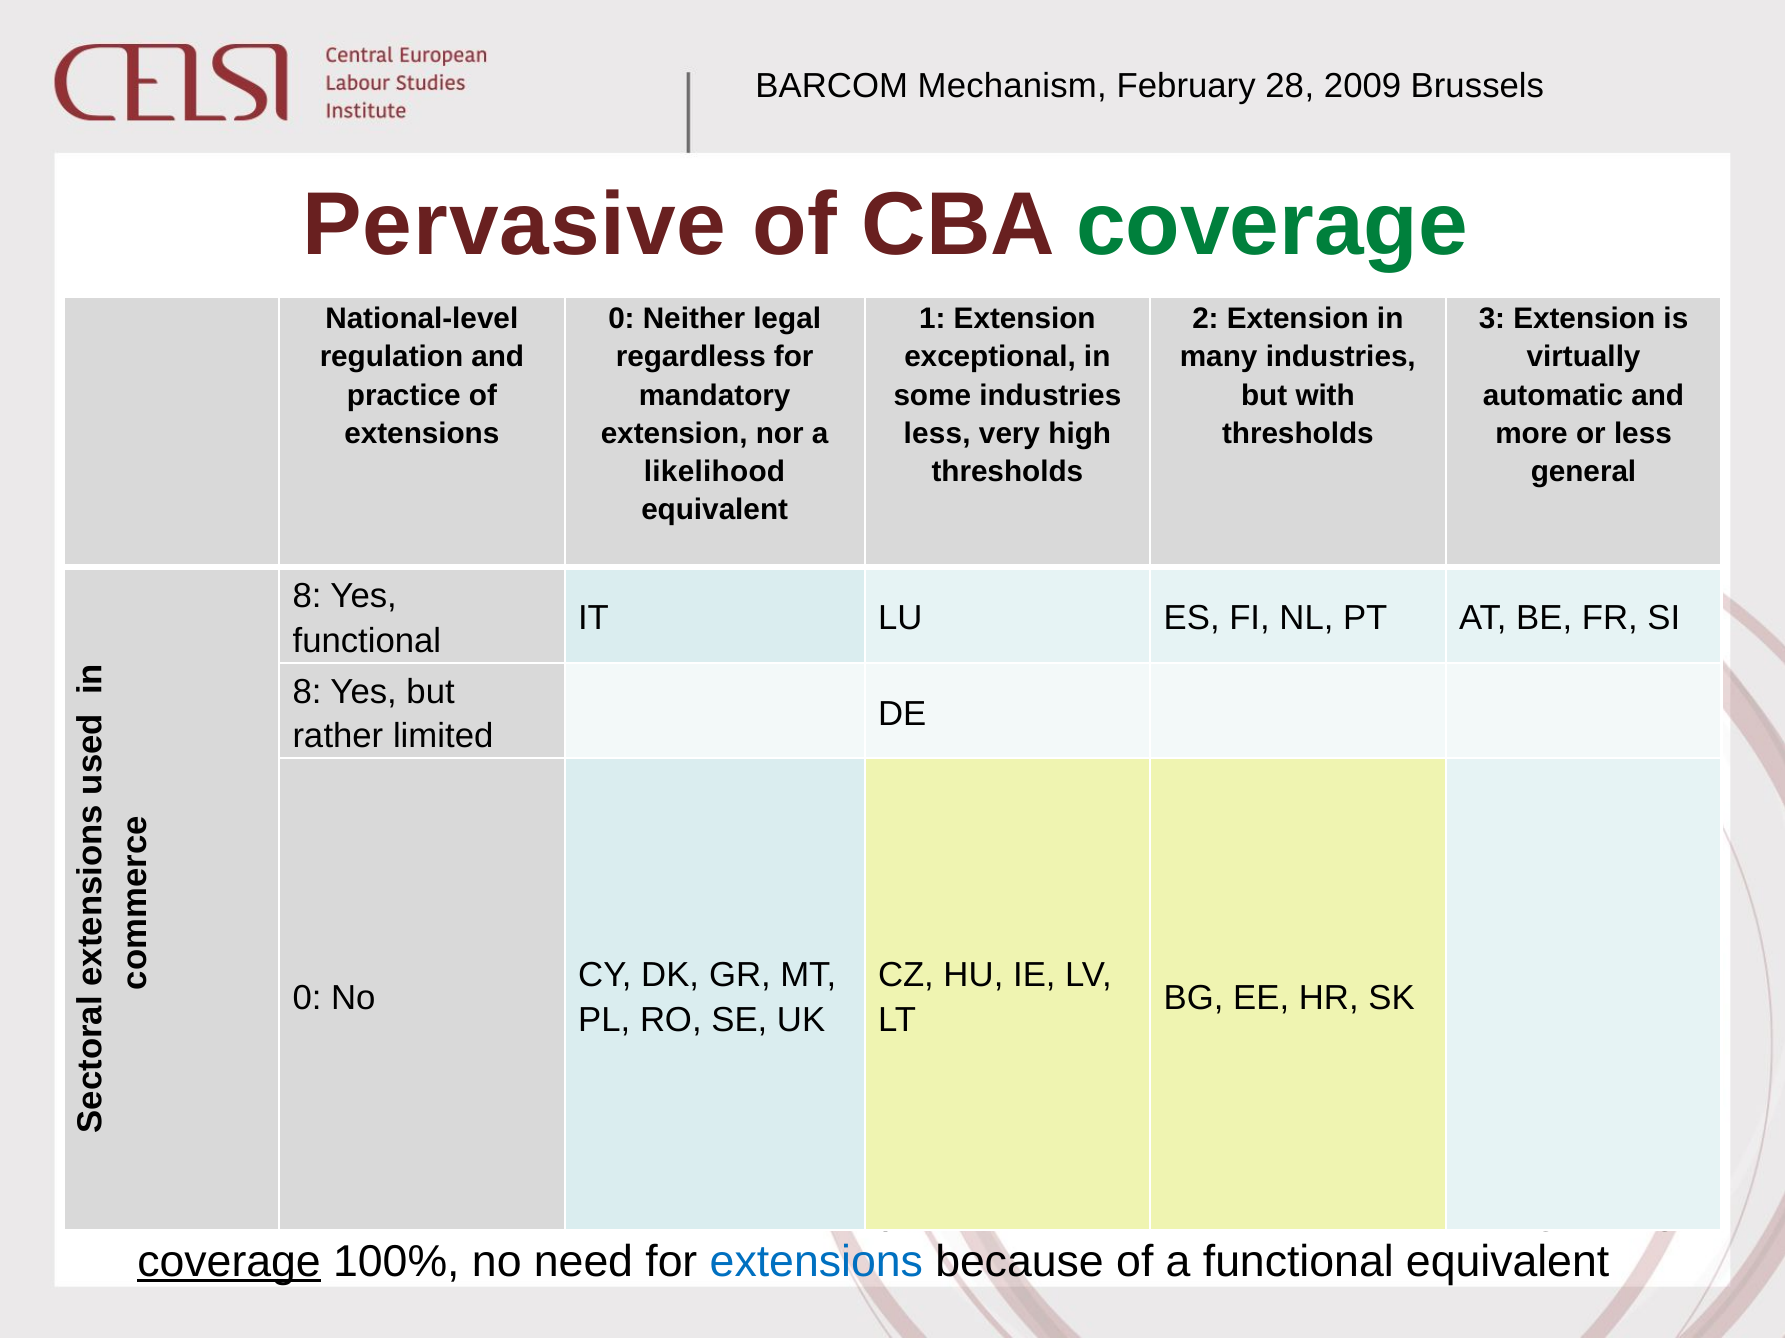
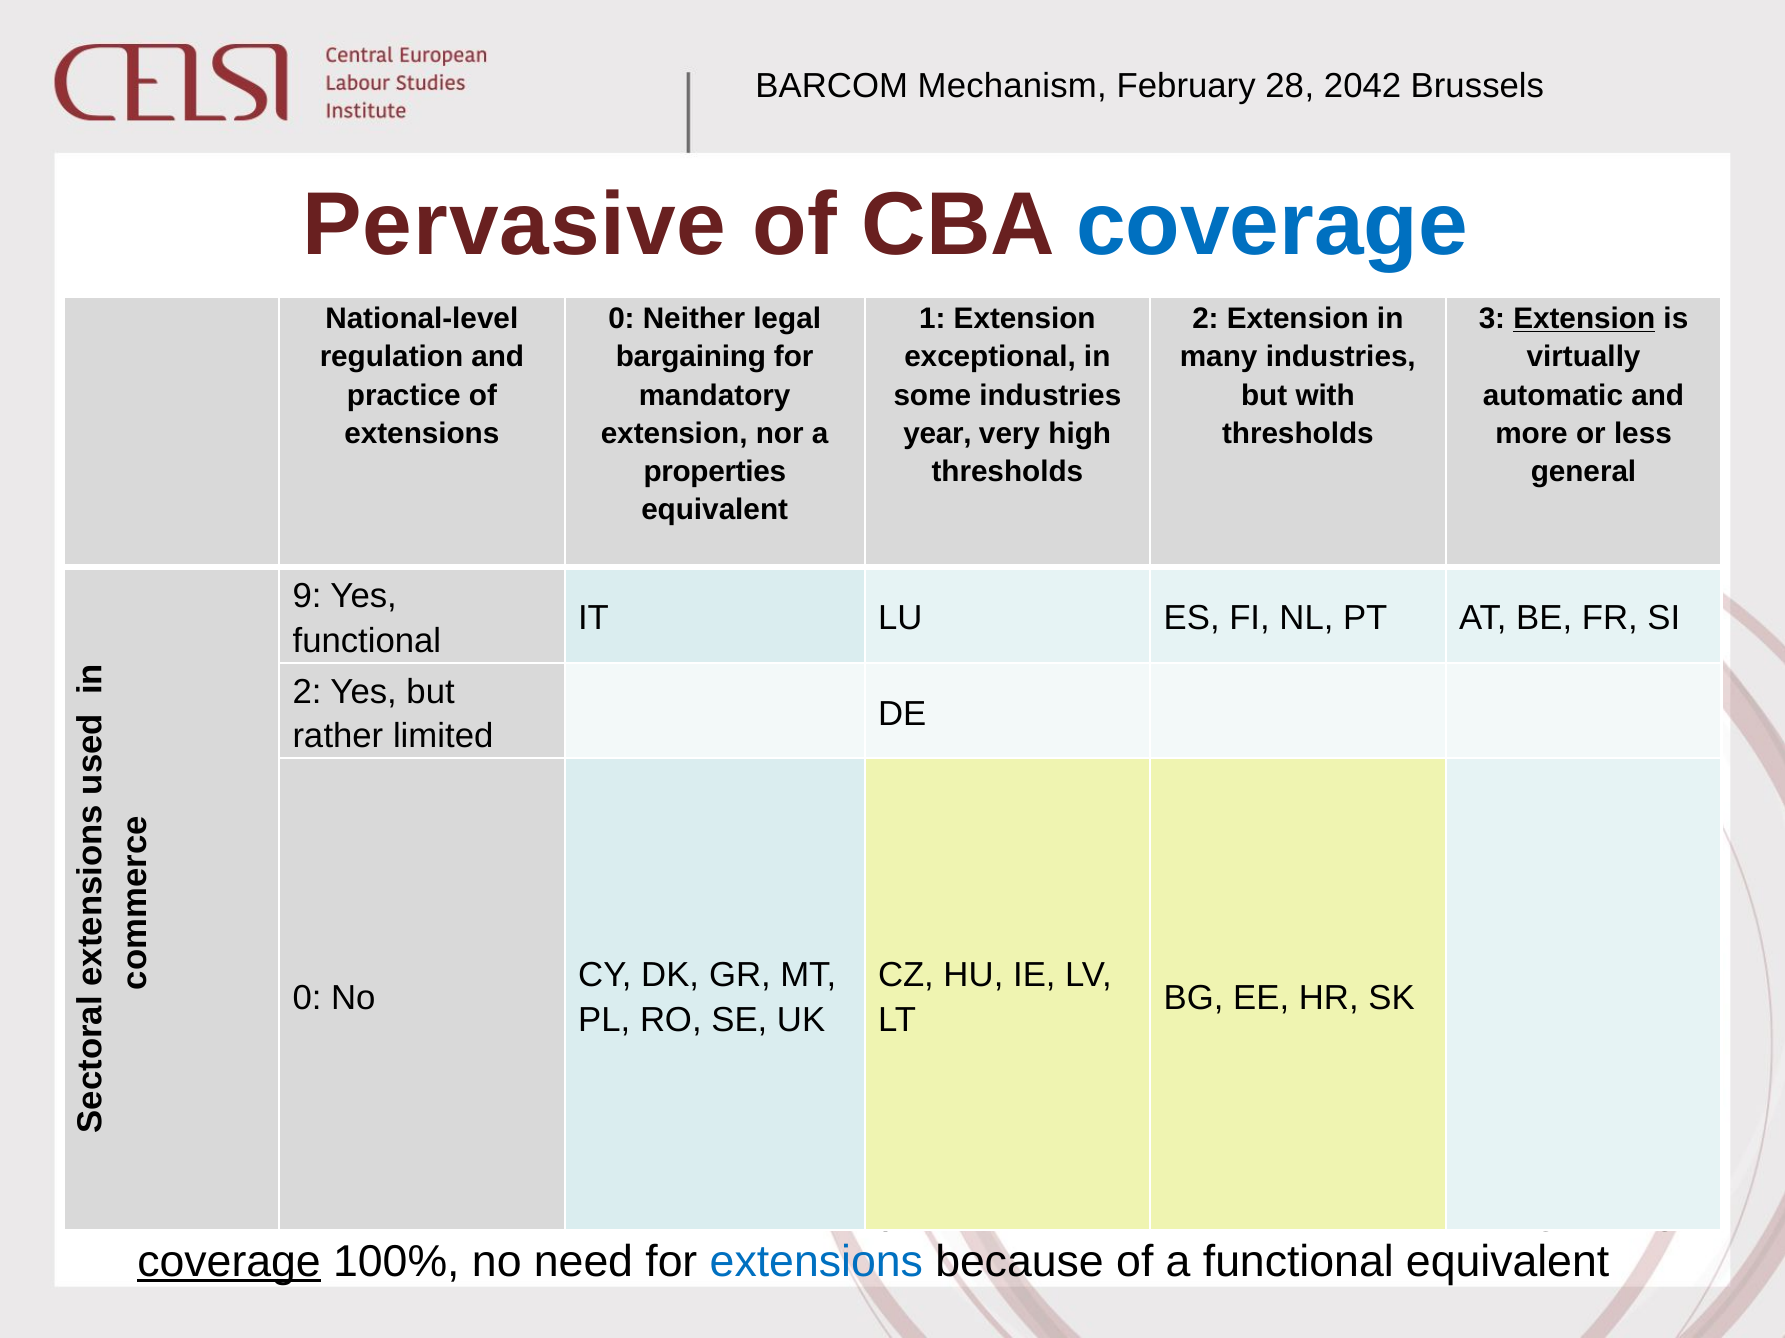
2009: 2009 -> 2042 (1363, 86)
coverage colour: green -> blue (1272, 225)
Extension underline: none -> present (1584, 319)
regardless: regardless -> bargaining (691, 357)
less: less -> year (937, 434)
likelihood: likelihood -> properties (715, 472)
8: 8 -> 9 (307, 596)
8: 8 -> 2 (307, 692)
